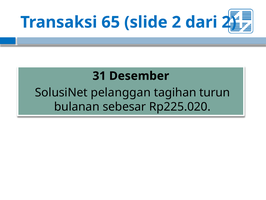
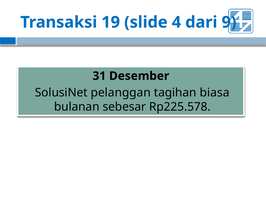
65: 65 -> 19 (111, 22)
slide 2: 2 -> 4 (176, 22)
dari 2: 2 -> 9 (229, 22)
turun: turun -> biasa (215, 92)
Rp225.020: Rp225.020 -> Rp225.578 (180, 106)
